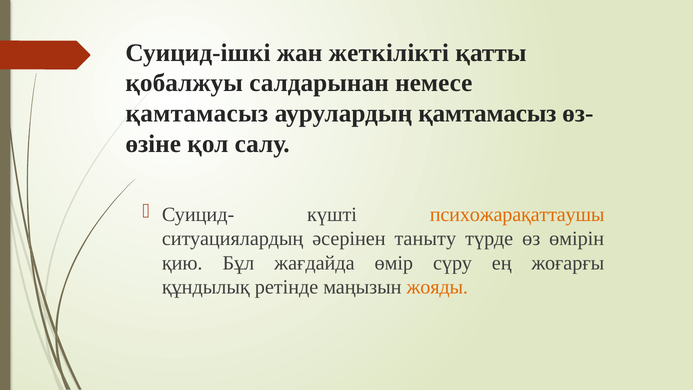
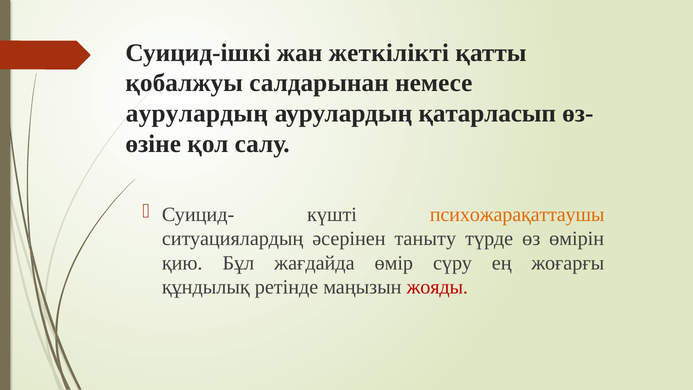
қамтамасыз: қамтамасыз -> аурулардың (197, 113)
аурулардың қамтамасыз: қамтамасыз -> қатарласып (487, 113)
жояды colour: orange -> red (437, 287)
